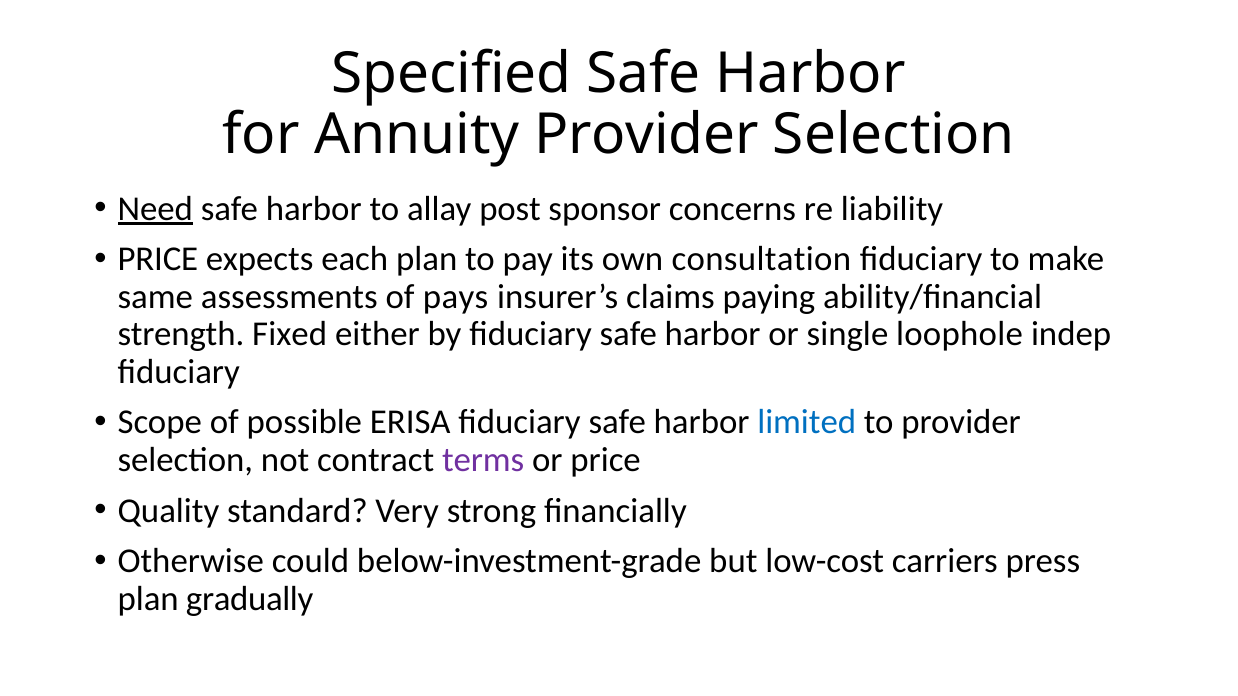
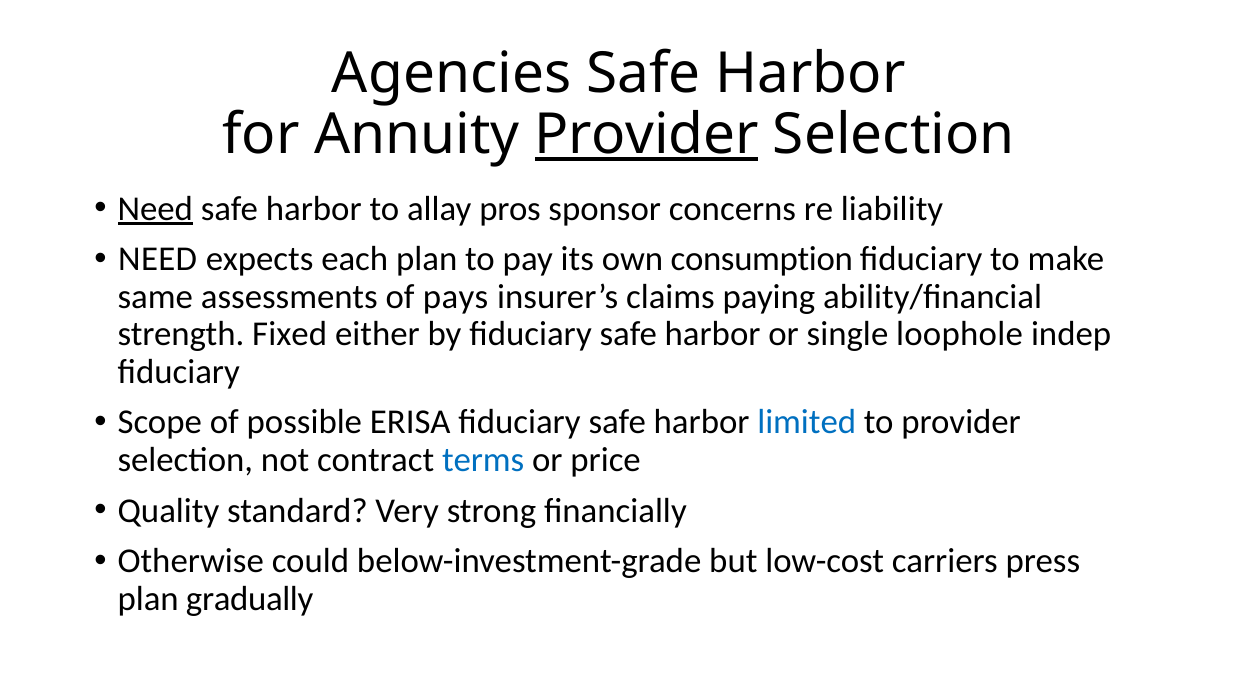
Specified: Specified -> Agencies (452, 73)
Provider underline: none -> present (647, 135)
post: post -> pros (510, 209)
PRICE: PRICE -> NEED (158, 259)
consultation: consultation -> consumption (762, 259)
terms colour: purple -> blue (483, 460)
